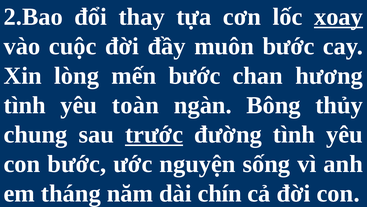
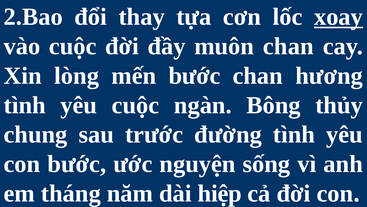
muôn bước: bước -> chan (288, 46)
yêu toàn: toàn -> cuộc (136, 105)
trước underline: present -> none (154, 134)
chín: chín -> hiệp (220, 193)
